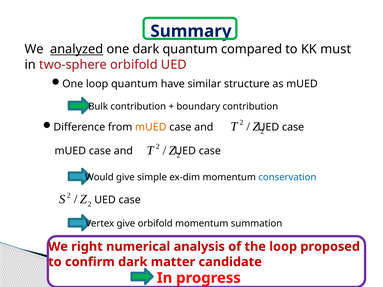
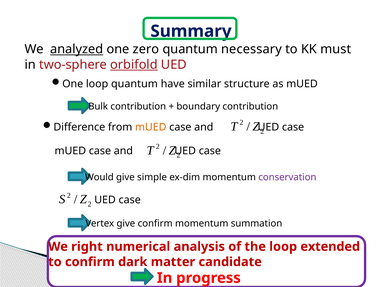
one dark: dark -> zero (146, 49)
compared: compared -> necessary (252, 49)
orbifold underline: none -> present (134, 65)
conservation colour: blue -> purple (287, 177)
give orbifold: orbifold -> confirm (155, 224)
proposed: proposed -> extended (330, 247)
